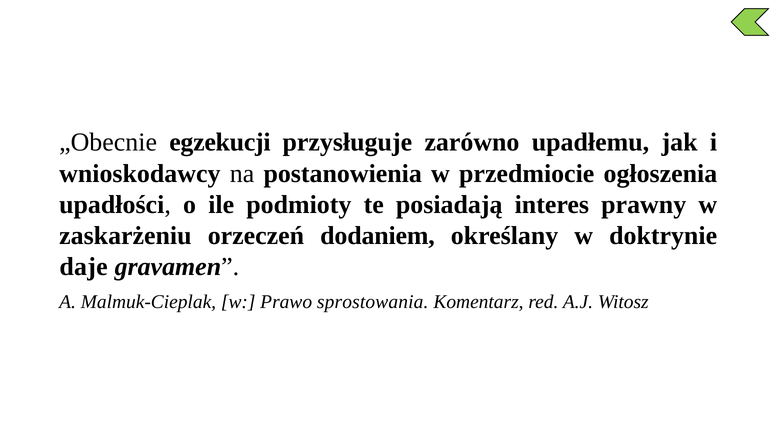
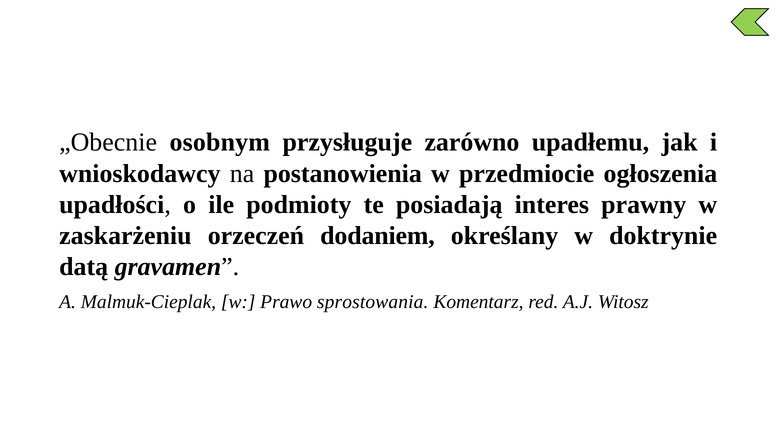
egzekucji: egzekucji -> osobnym (220, 142)
daje: daje -> datą (84, 267)
